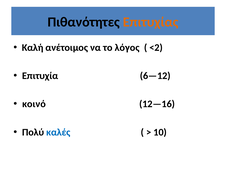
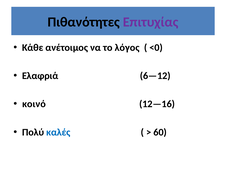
Επιτυχίας colour: orange -> purple (151, 22)
Καλή: Καλή -> Κάθε (33, 47)
<2: <2 -> <0 (156, 47)
Επιτυχία: Επιτυχία -> Ελαφριά (40, 76)
10: 10 -> 60 (160, 132)
